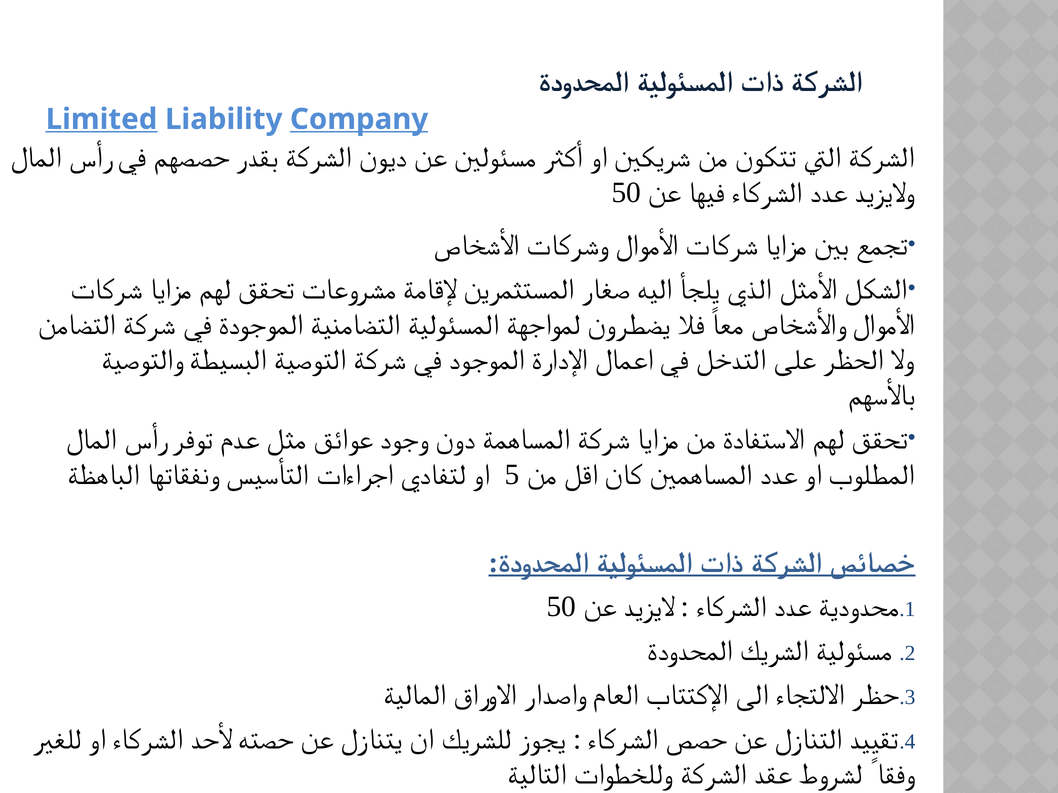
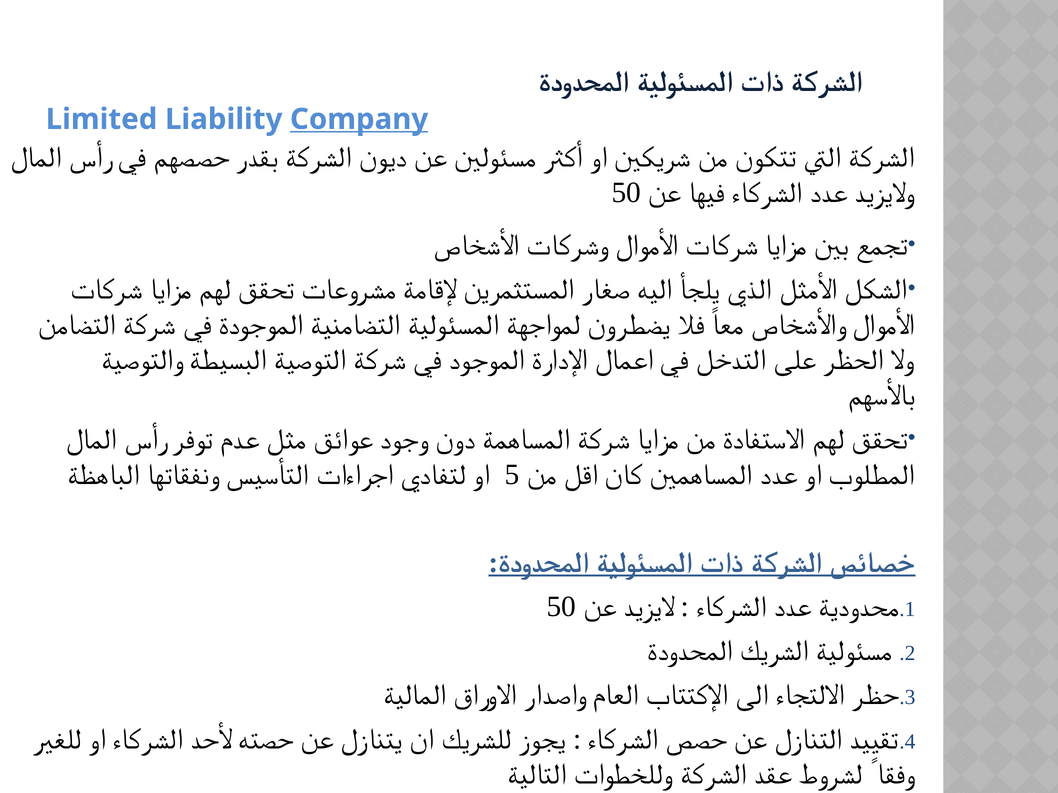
Limited underline: present -> none (102, 119)
